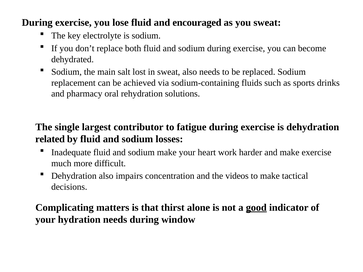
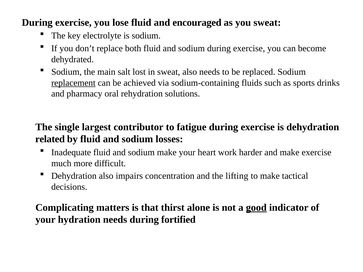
replacement underline: none -> present (73, 83)
videos: videos -> lifting (237, 176)
window: window -> fortified (178, 220)
